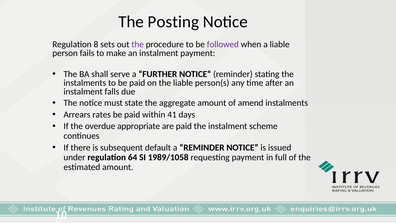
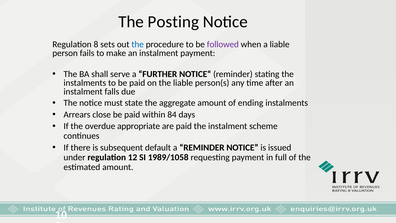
the colour: purple -> blue (138, 44)
amend: amend -> ending (251, 103)
rates: rates -> close (102, 114)
41: 41 -> 84 (172, 114)
64: 64 -> 12 (133, 157)
